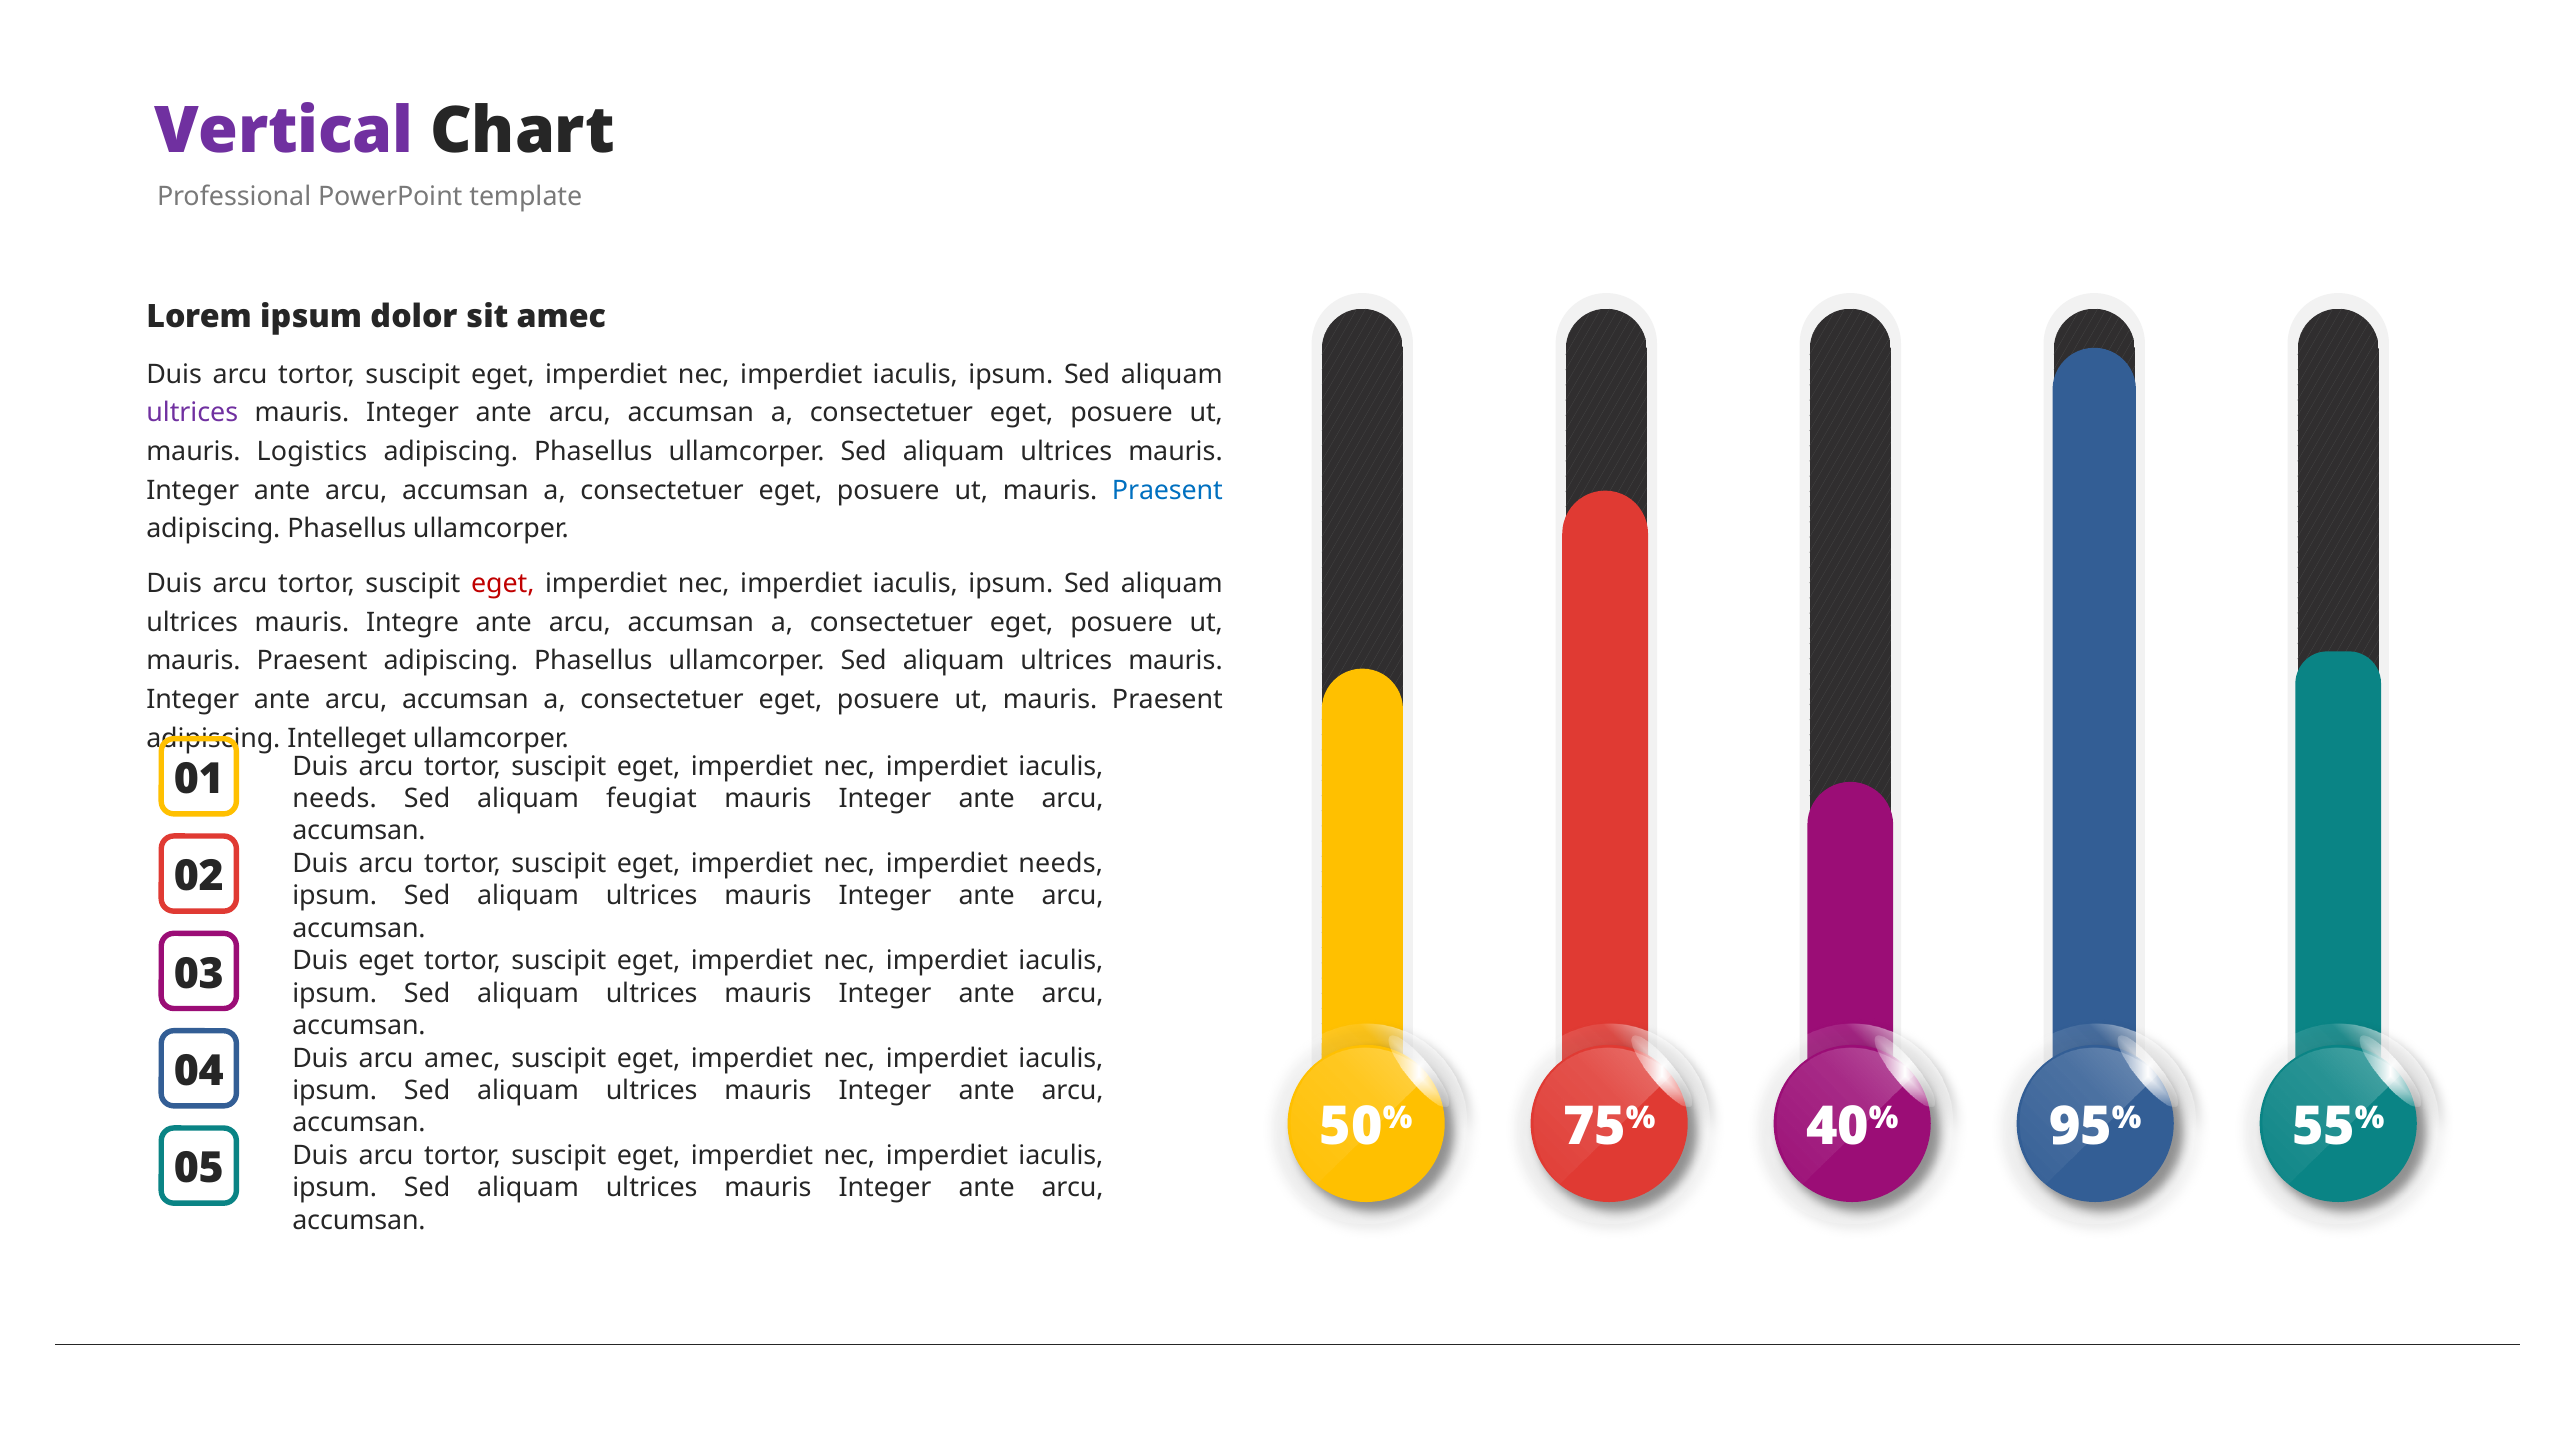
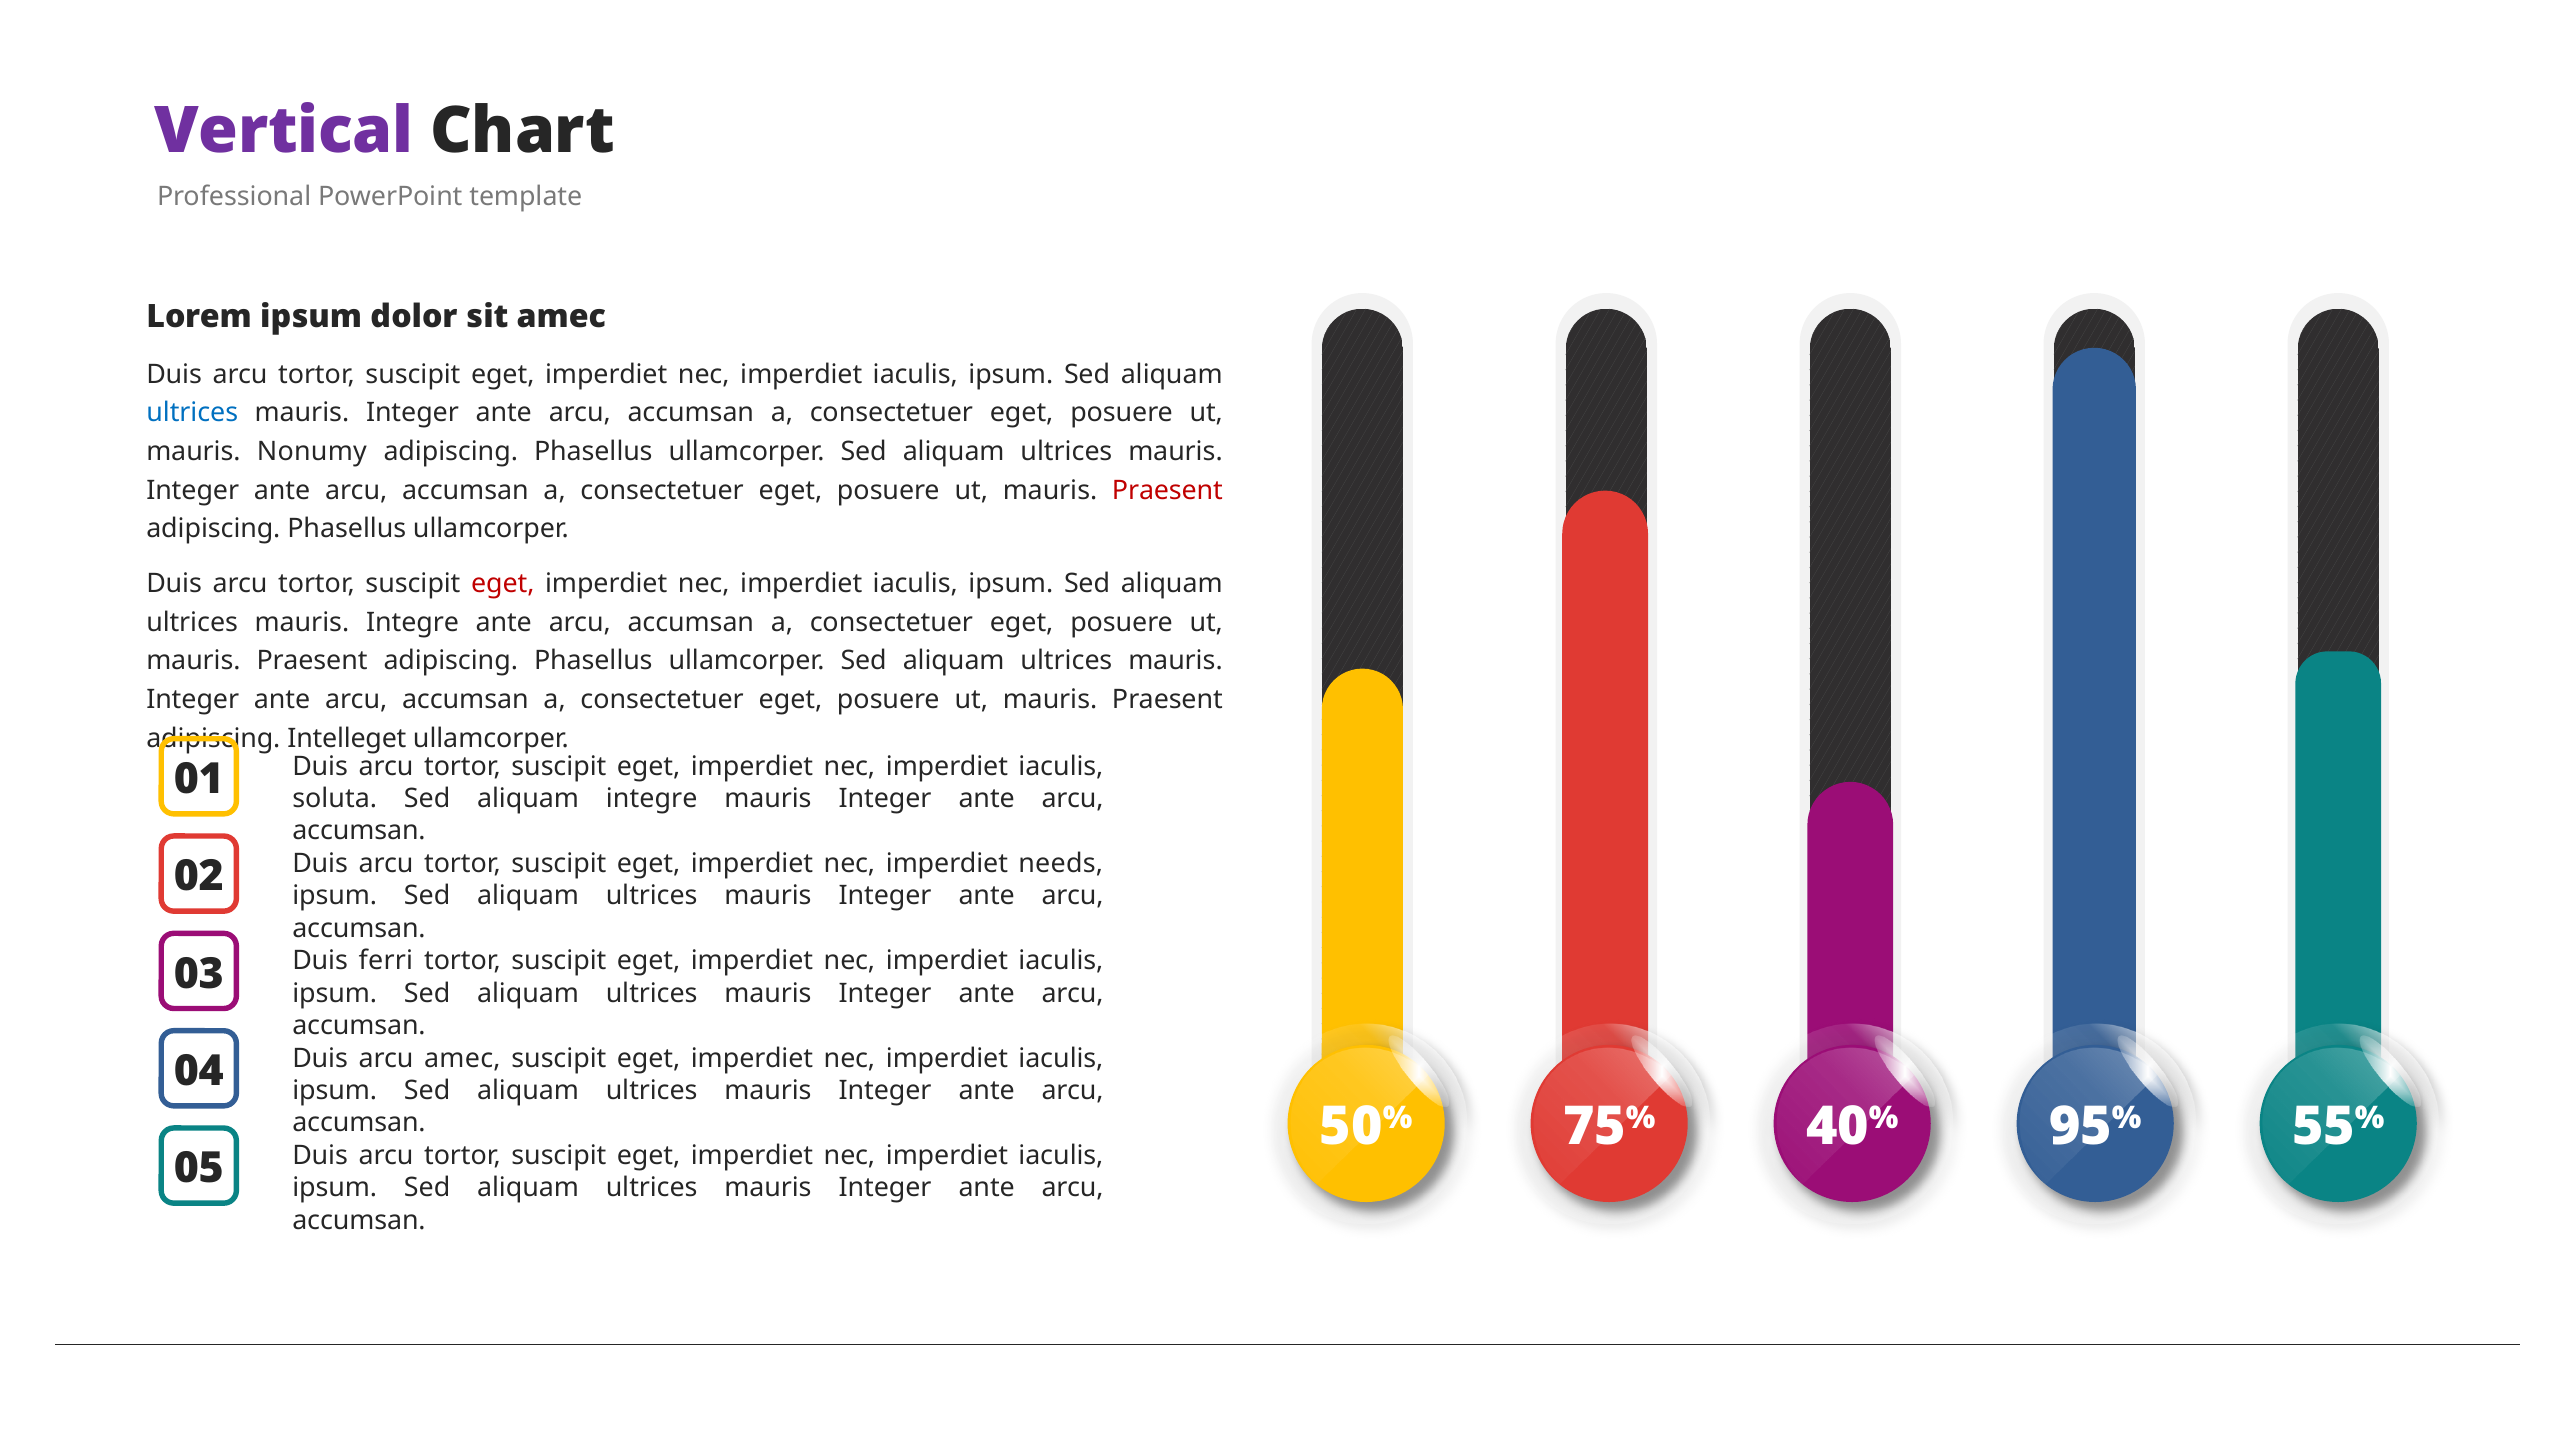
ultrices colour: purple -> blue (192, 413)
Logistics: Logistics -> Nonumy (312, 452)
Praesent colour: blue -> red (1167, 490)
needs: needs -> soluta (335, 799)
aliquam feugiat: feugiat -> integre (652, 799)
Duis eget: eget -> ferri (386, 961)
